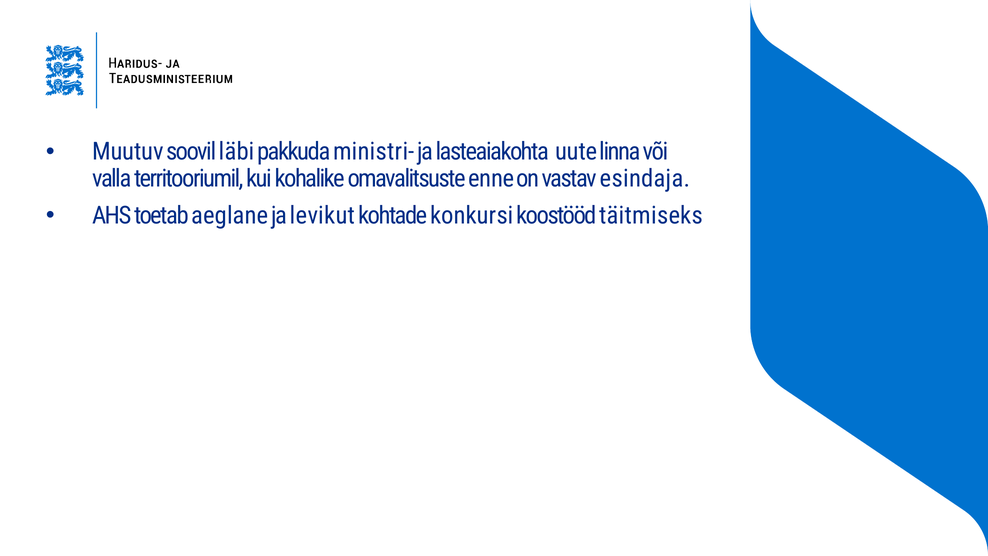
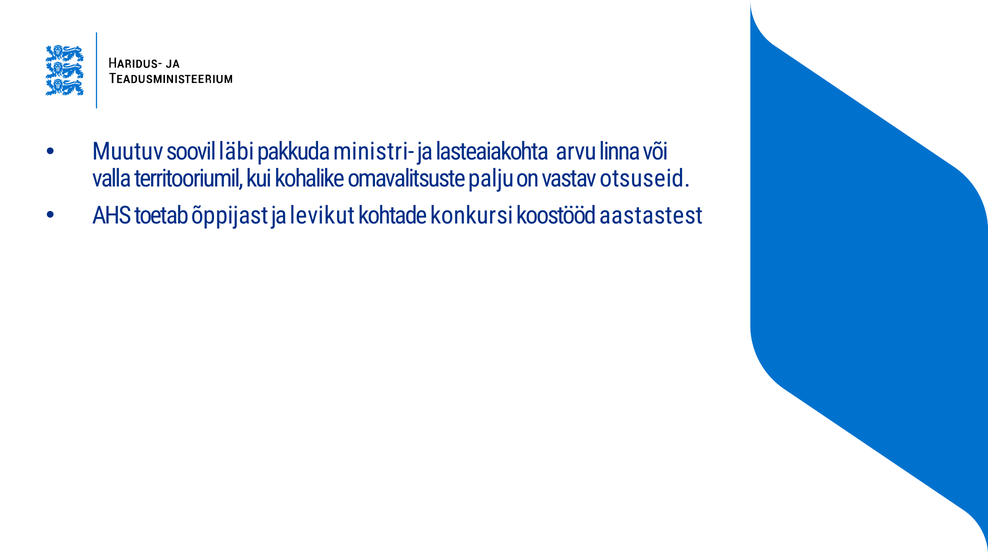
uute: uute -> arvu (576, 152)
enne: enne -> palju (491, 178)
esindaja: esindaja -> otsuseid (645, 178)
aeglane: aeglane -> õppijast (230, 215)
täitmiseks: täitmiseks -> aastastest (651, 215)
